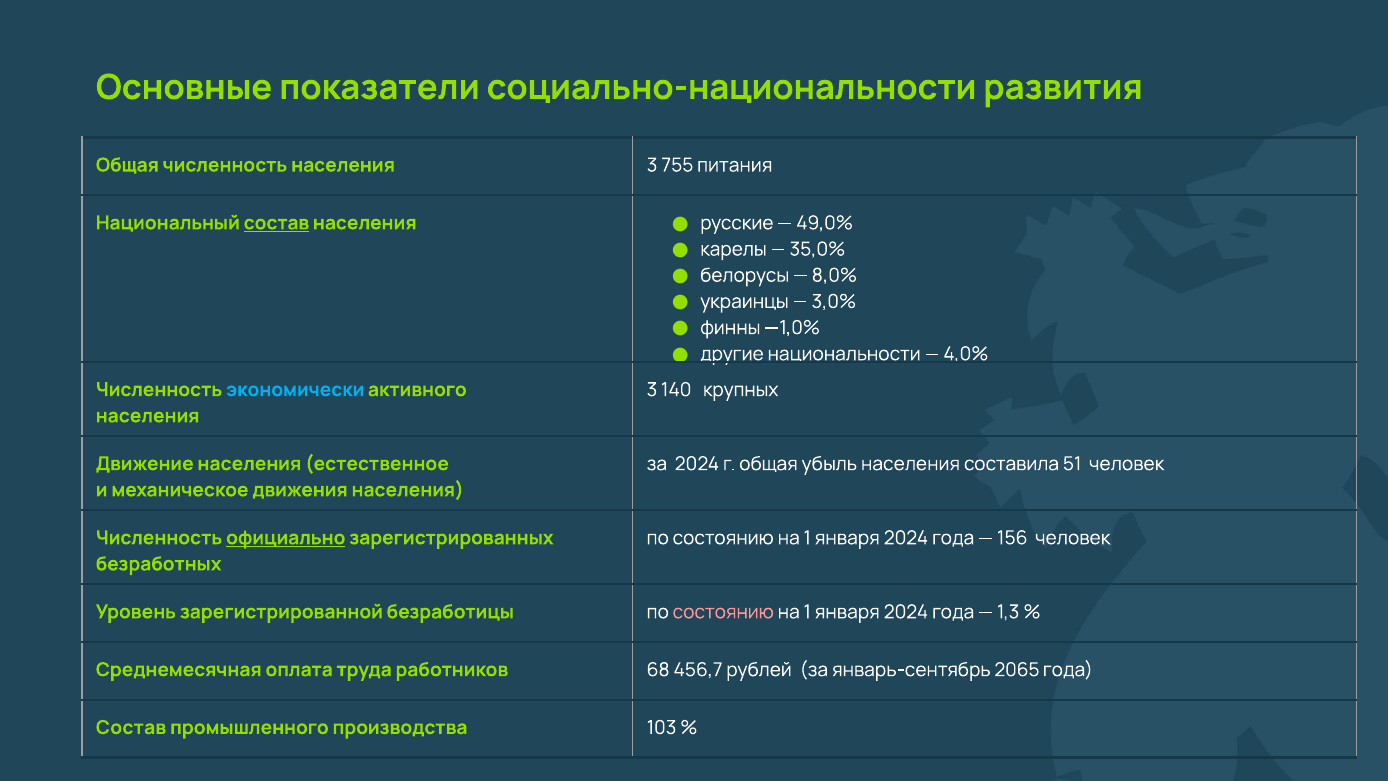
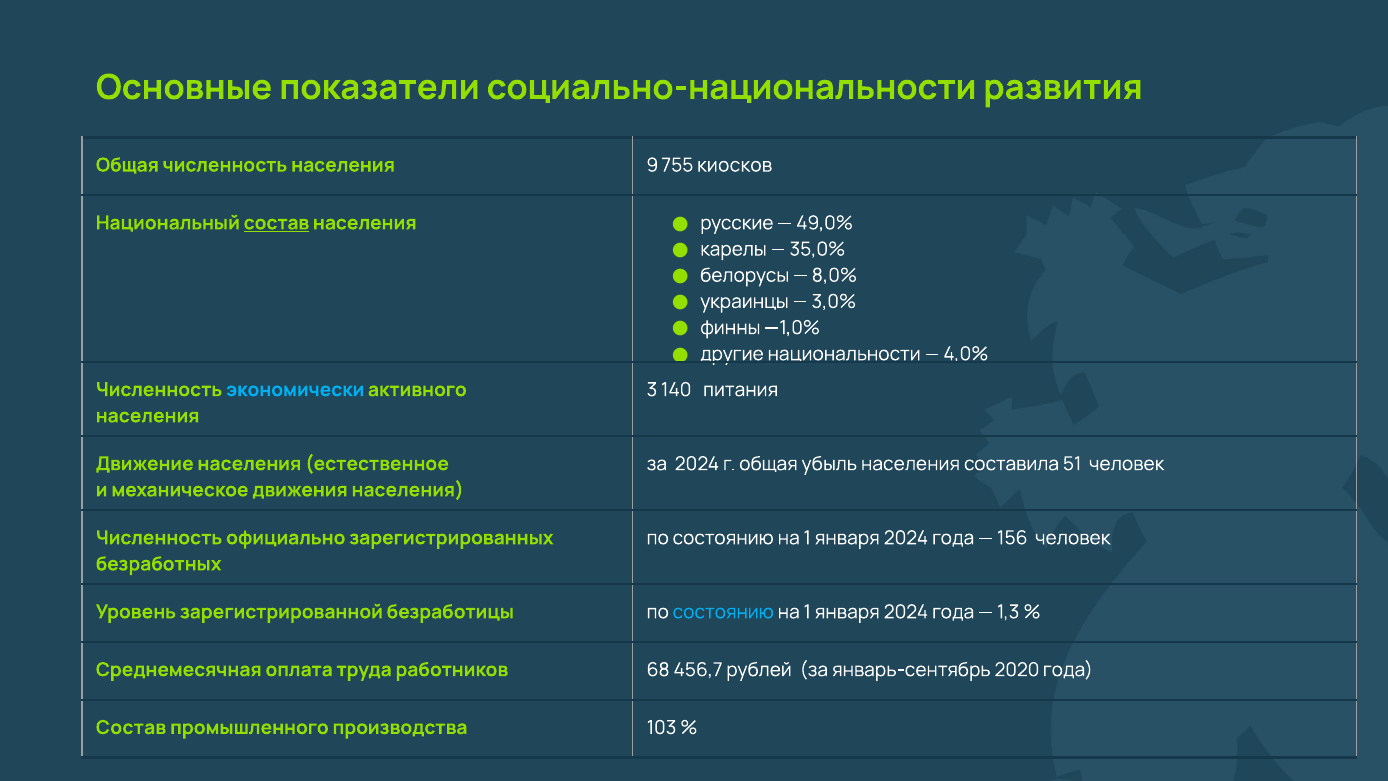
численность населения 3: 3 -> 9 (652, 165)
питания: питания -> киосков (735, 165)
крупных: крупных -> питания (741, 390)
официально underline: present -> none (286, 538)
состоянию colour: pink -> light blue (723, 612)
2065: 2065 -> 2020 (1017, 670)
